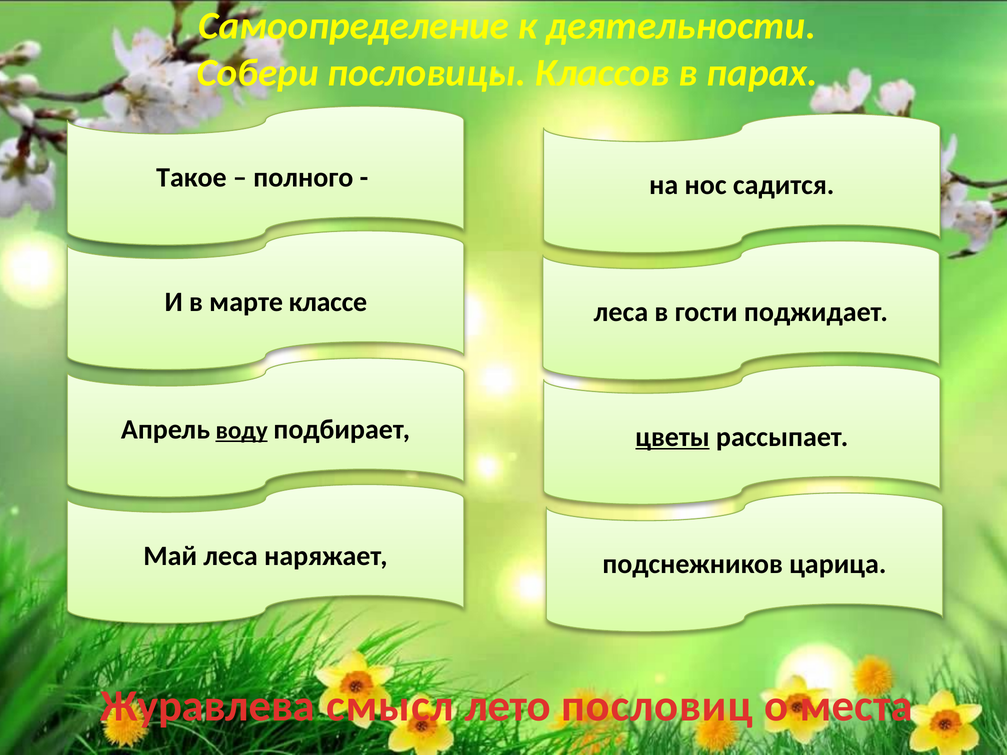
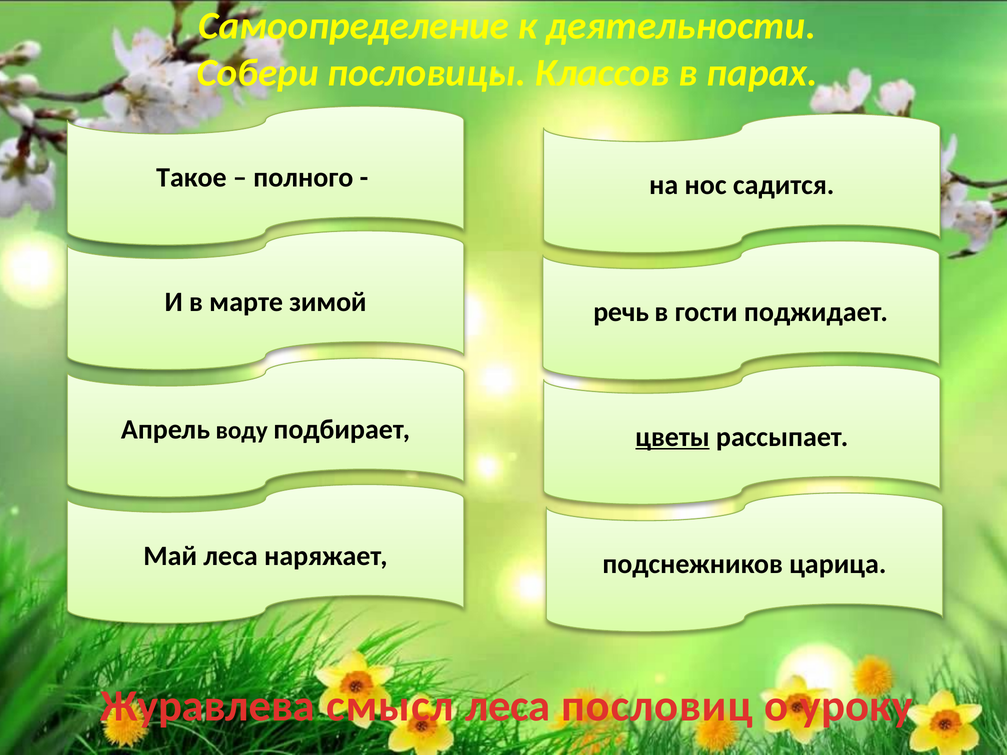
классе: классе -> зимой (328, 302)
леса: леса -> речь (621, 312)
воду underline: present -> none (242, 431)
смысл лето: лето -> леса (508, 706)
места: места -> уроку (856, 706)
